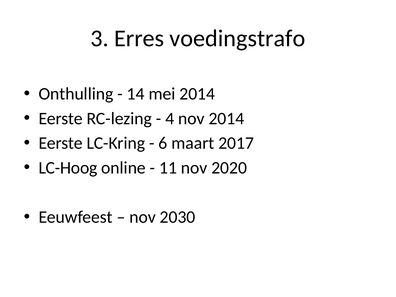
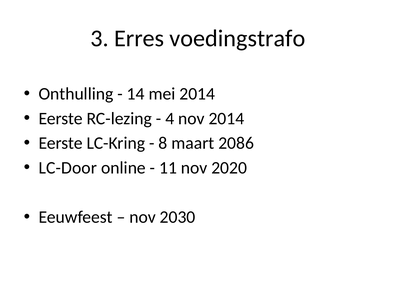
6: 6 -> 8 (163, 143)
2017: 2017 -> 2086 (236, 143)
LC-Hoog: LC-Hoog -> LC-Door (68, 168)
